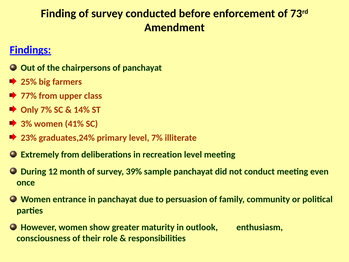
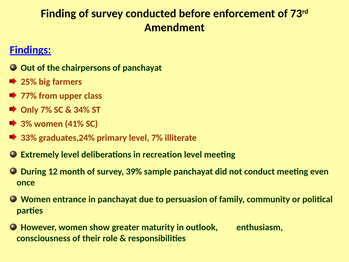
14%: 14% -> 34% (82, 110)
23%: 23% -> 33% (29, 138)
Extremely from: from -> level (70, 154)
